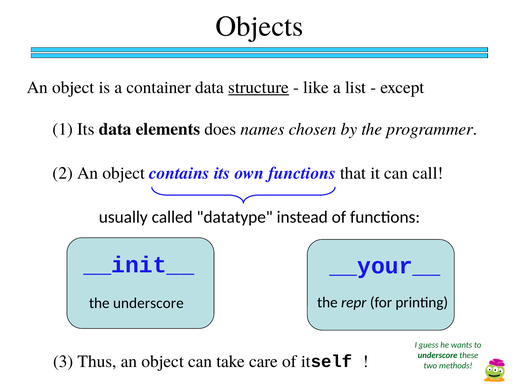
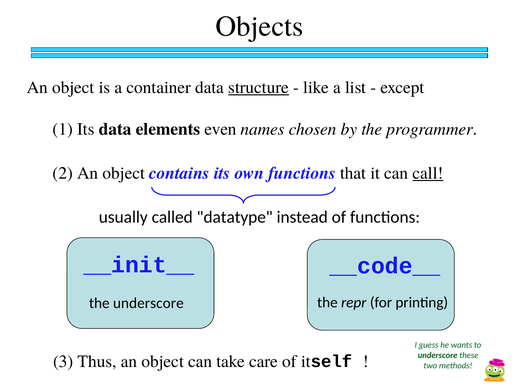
does: does -> even (220, 129)
call underline: none -> present (428, 173)
__your__: __your__ -> __code__ (385, 266)
